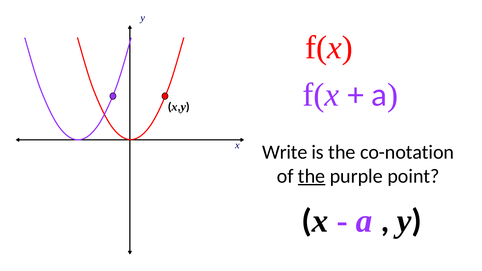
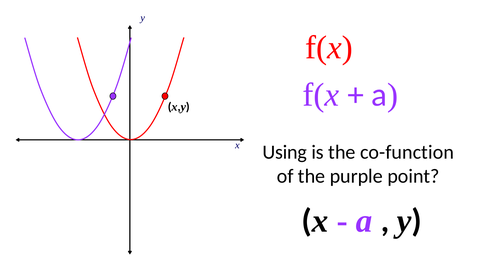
Write: Write -> Using (285, 152)
co-notation: co-notation -> co-function (407, 152)
the underline: present -> none (312, 176)
